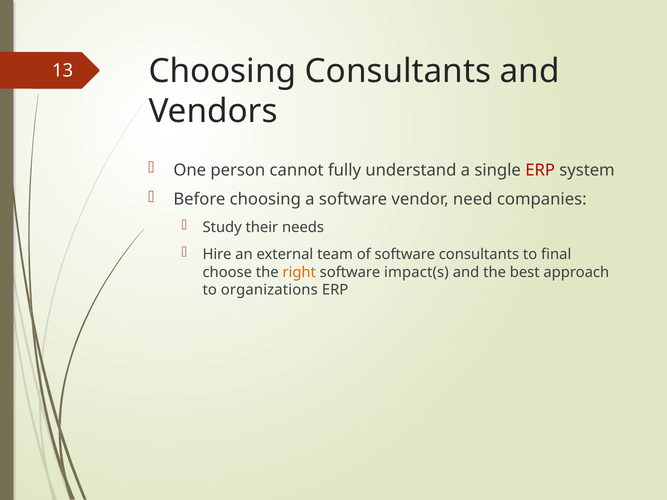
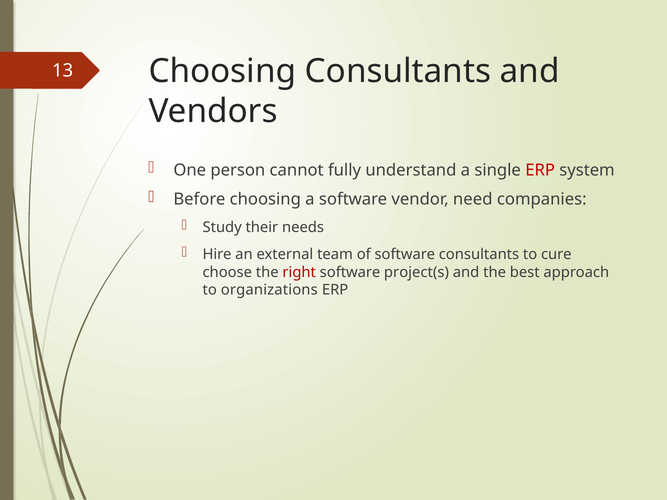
final: final -> cure (556, 255)
right colour: orange -> red (299, 272)
impact(s: impact(s -> project(s (416, 272)
